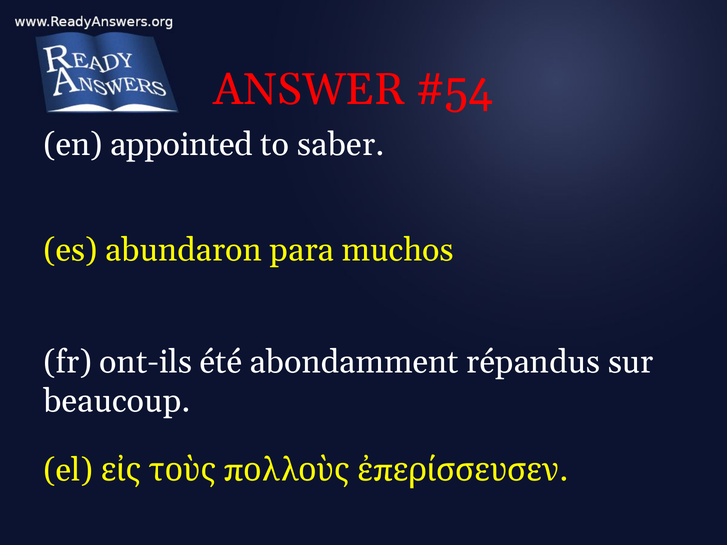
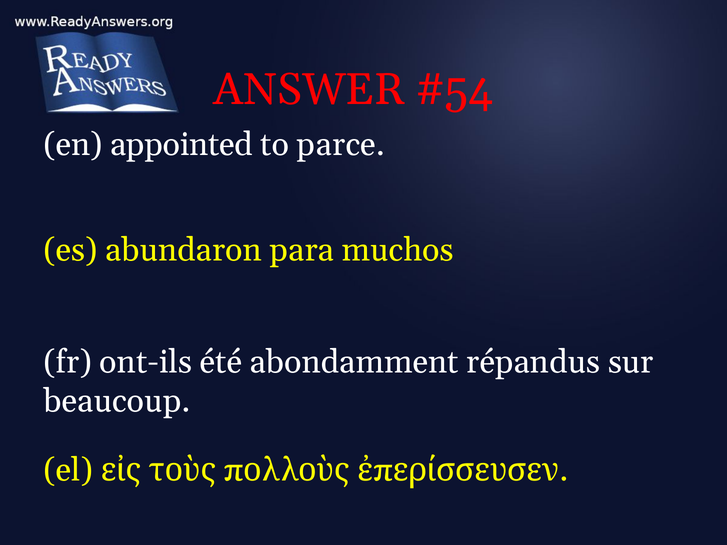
saber: saber -> parce (341, 145)
